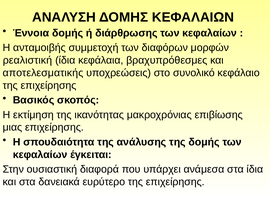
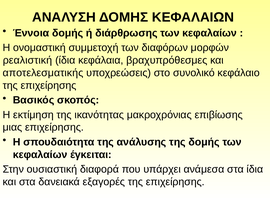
ανταμοιβής: ανταμοιβής -> ονομαστική (39, 48)
ευρύτερο: ευρύτερο -> εξαγορές (104, 182)
